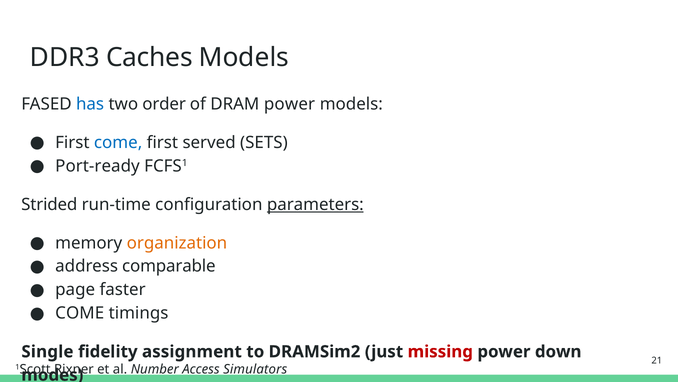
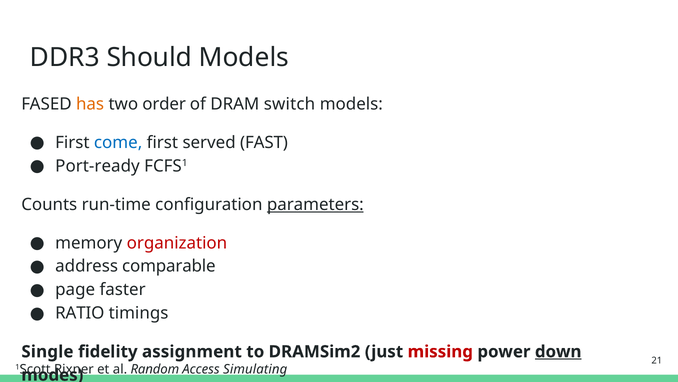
Caches: Caches -> Should (149, 57)
has colour: blue -> orange (90, 104)
DRAM power: power -> switch (290, 104)
SETS: SETS -> FAST (264, 142)
Strided: Strided -> Counts (49, 204)
organization colour: orange -> red (177, 243)
COME: COME -> RATIO (80, 313)
down underline: none -> present (558, 351)
Number: Number -> Random (155, 369)
Simulators: Simulators -> Simulating (255, 369)
